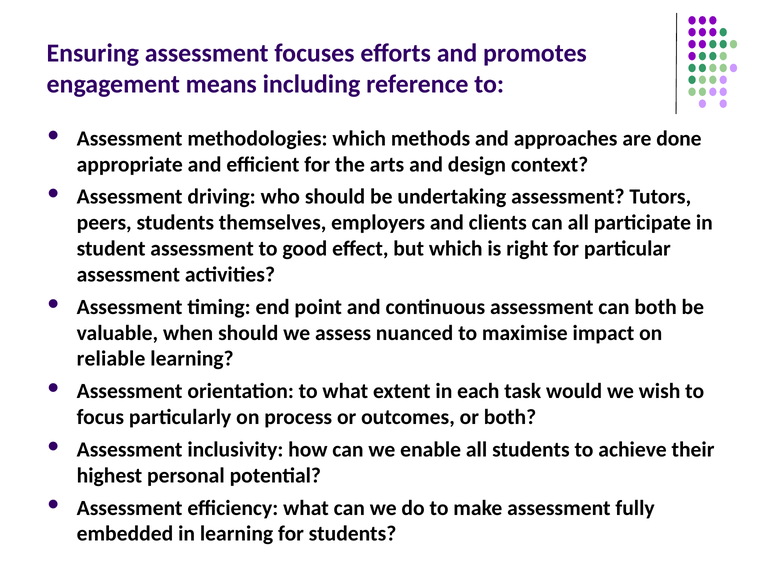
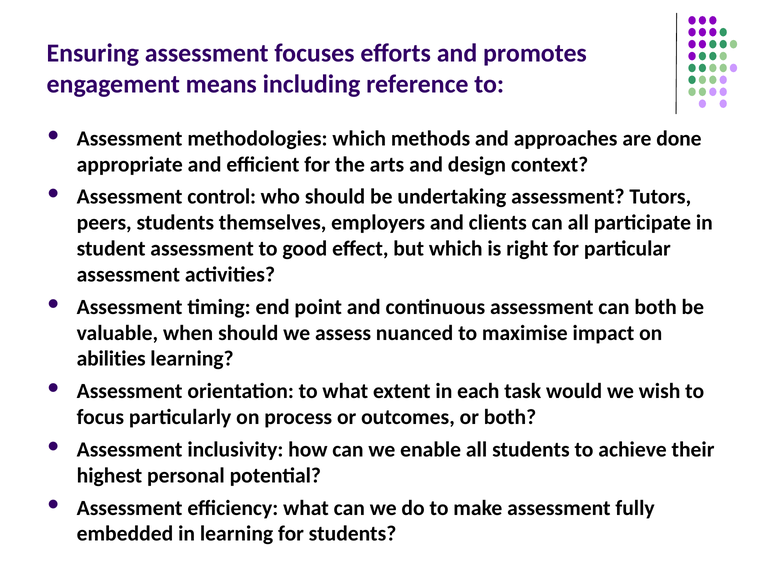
driving: driving -> control (222, 197)
reliable: reliable -> abilities (111, 359)
